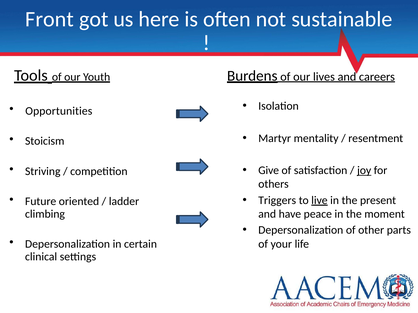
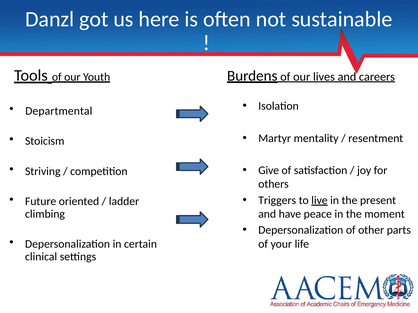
Front: Front -> Danzl (50, 19)
Opportunities: Opportunities -> Departmental (59, 111)
joy underline: present -> none (364, 171)
